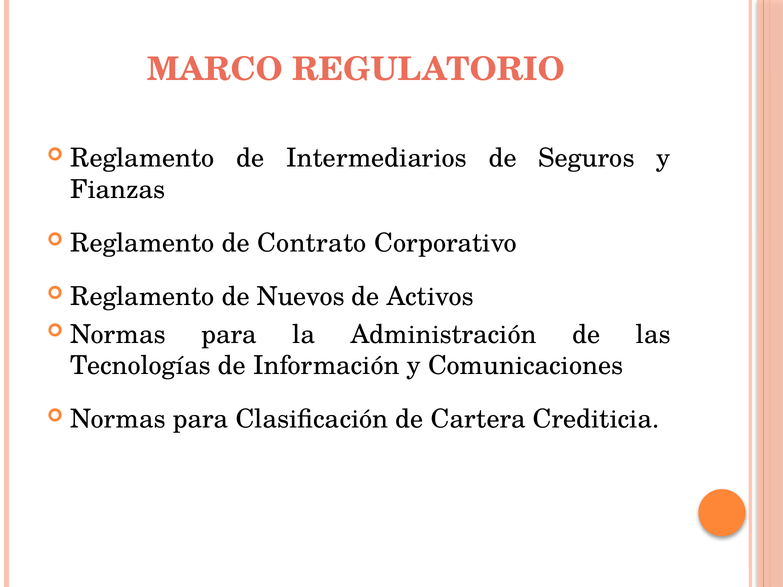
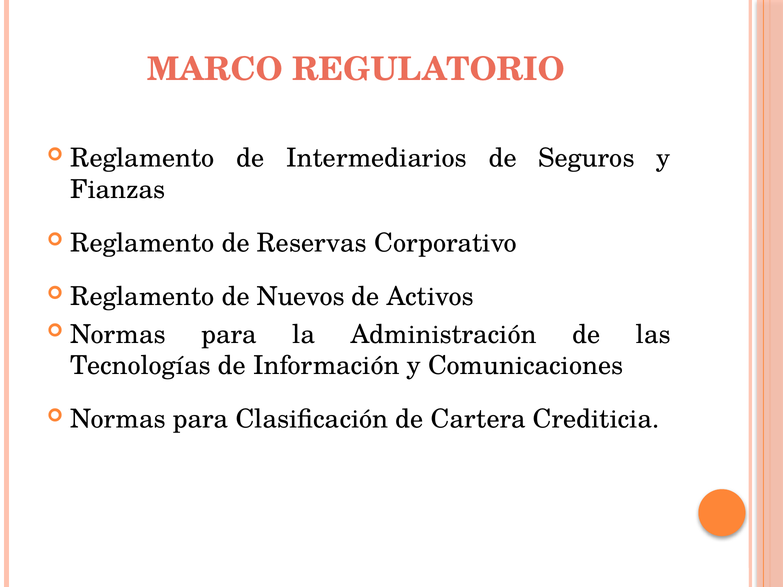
Contrato: Contrato -> Reservas (312, 243)
